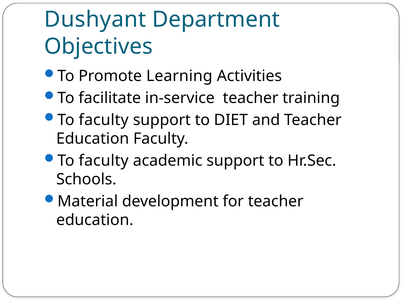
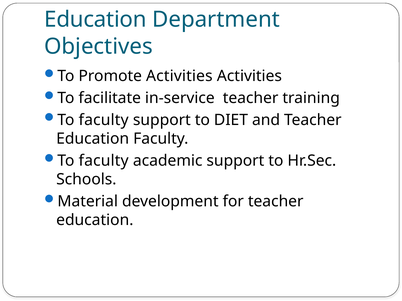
Dushyant: Dushyant -> Education (95, 20)
Promote Learning: Learning -> Activities (179, 76)
